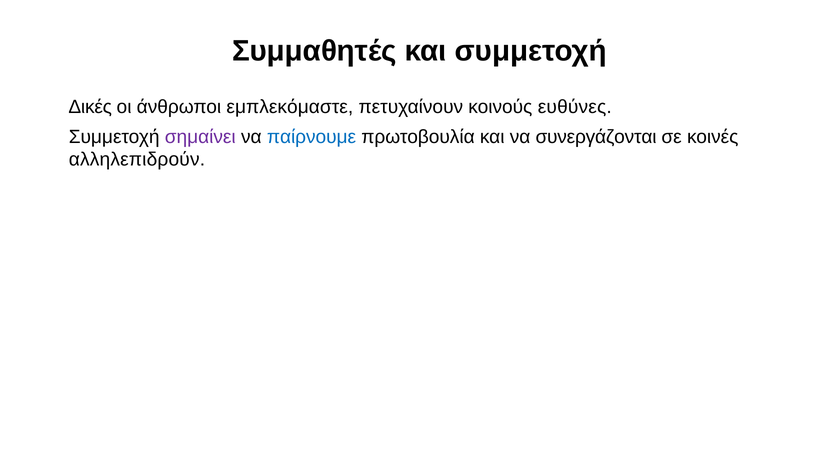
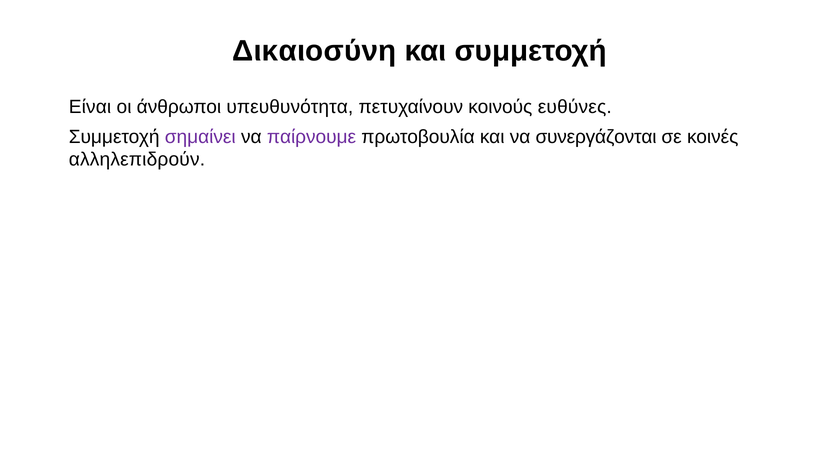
Συμμαθητές: Συμμαθητές -> Δικαιοσύνη (314, 51)
Δικές: Δικές -> Είναι (90, 107)
εμπλεκόμαστε: εμπλεκόμαστε -> υπευθυνότητα (290, 107)
παίρνουμε colour: blue -> purple (311, 137)
